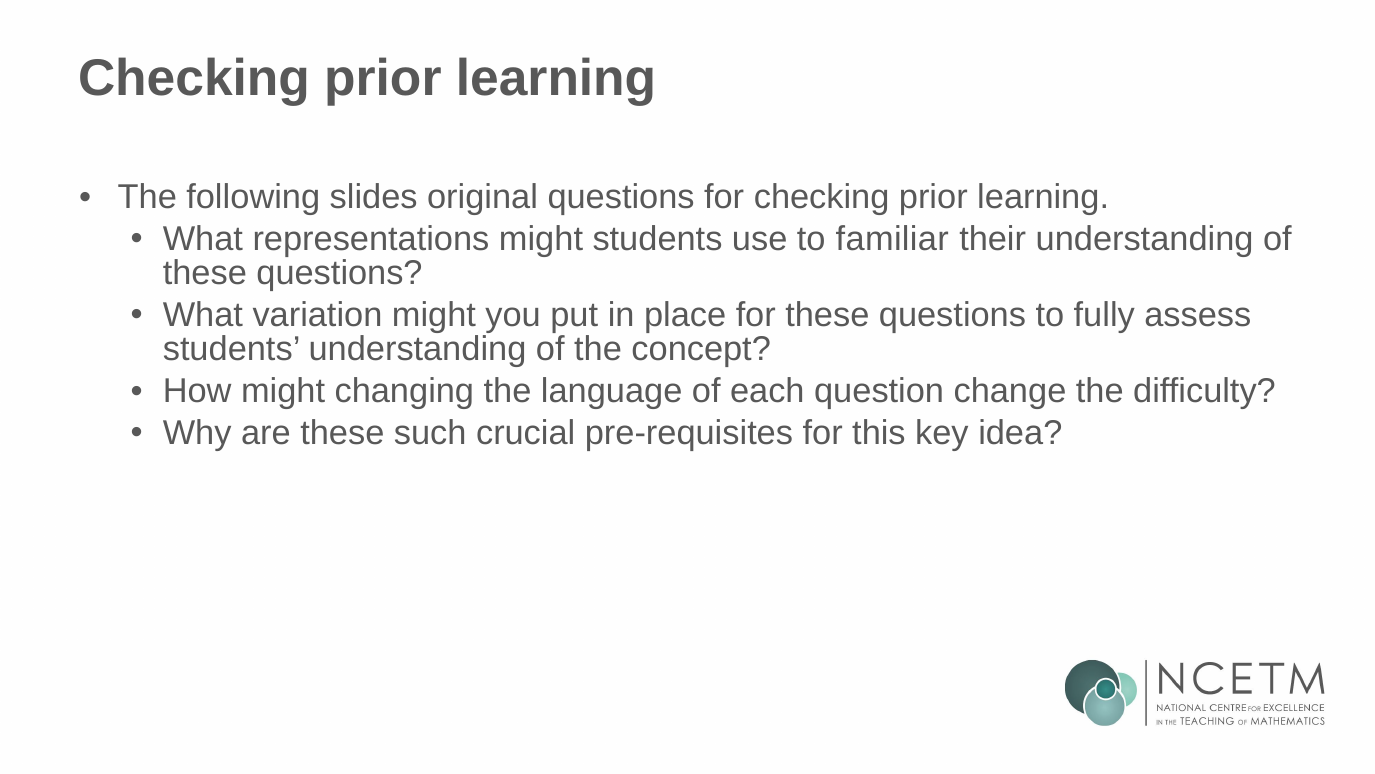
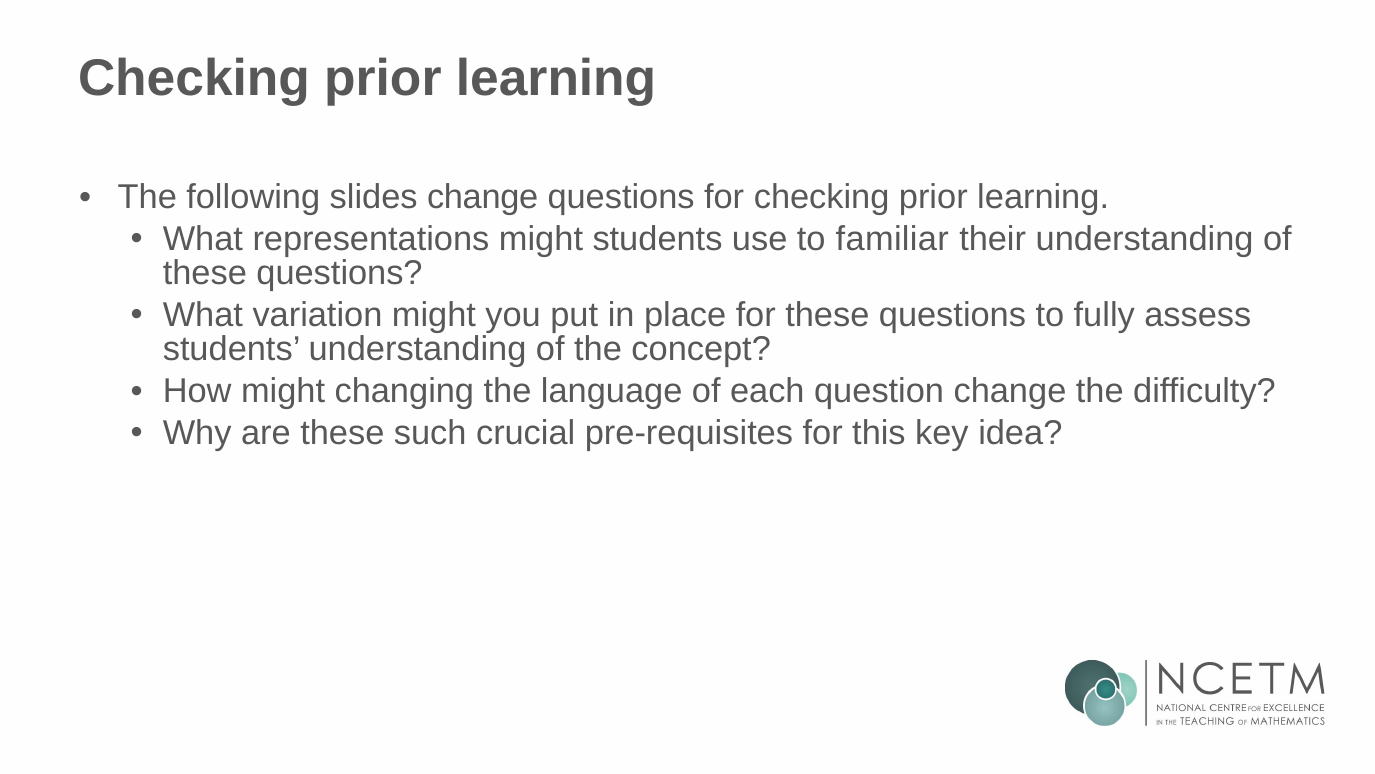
slides original: original -> change (483, 197)
